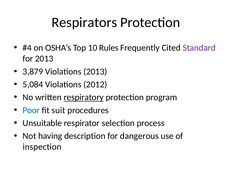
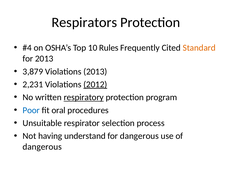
Standard colour: purple -> orange (199, 48)
5,084: 5,084 -> 2,231 (33, 84)
2012 underline: none -> present (95, 84)
suit: suit -> oral (59, 110)
description: description -> understand (85, 136)
inspection: inspection -> dangerous (42, 147)
